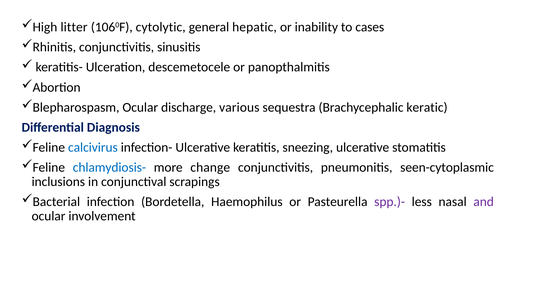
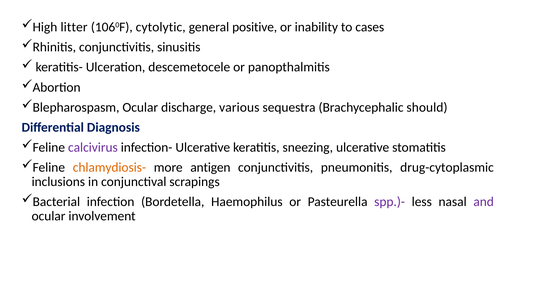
hepatic: hepatic -> positive (255, 27)
keratic: keratic -> should (427, 107)
calcivirus colour: blue -> purple (93, 147)
chlamydiosis- colour: blue -> orange (109, 167)
change: change -> antigen (210, 167)
seen-cytoplasmic: seen-cytoplasmic -> drug-cytoplasmic (447, 167)
